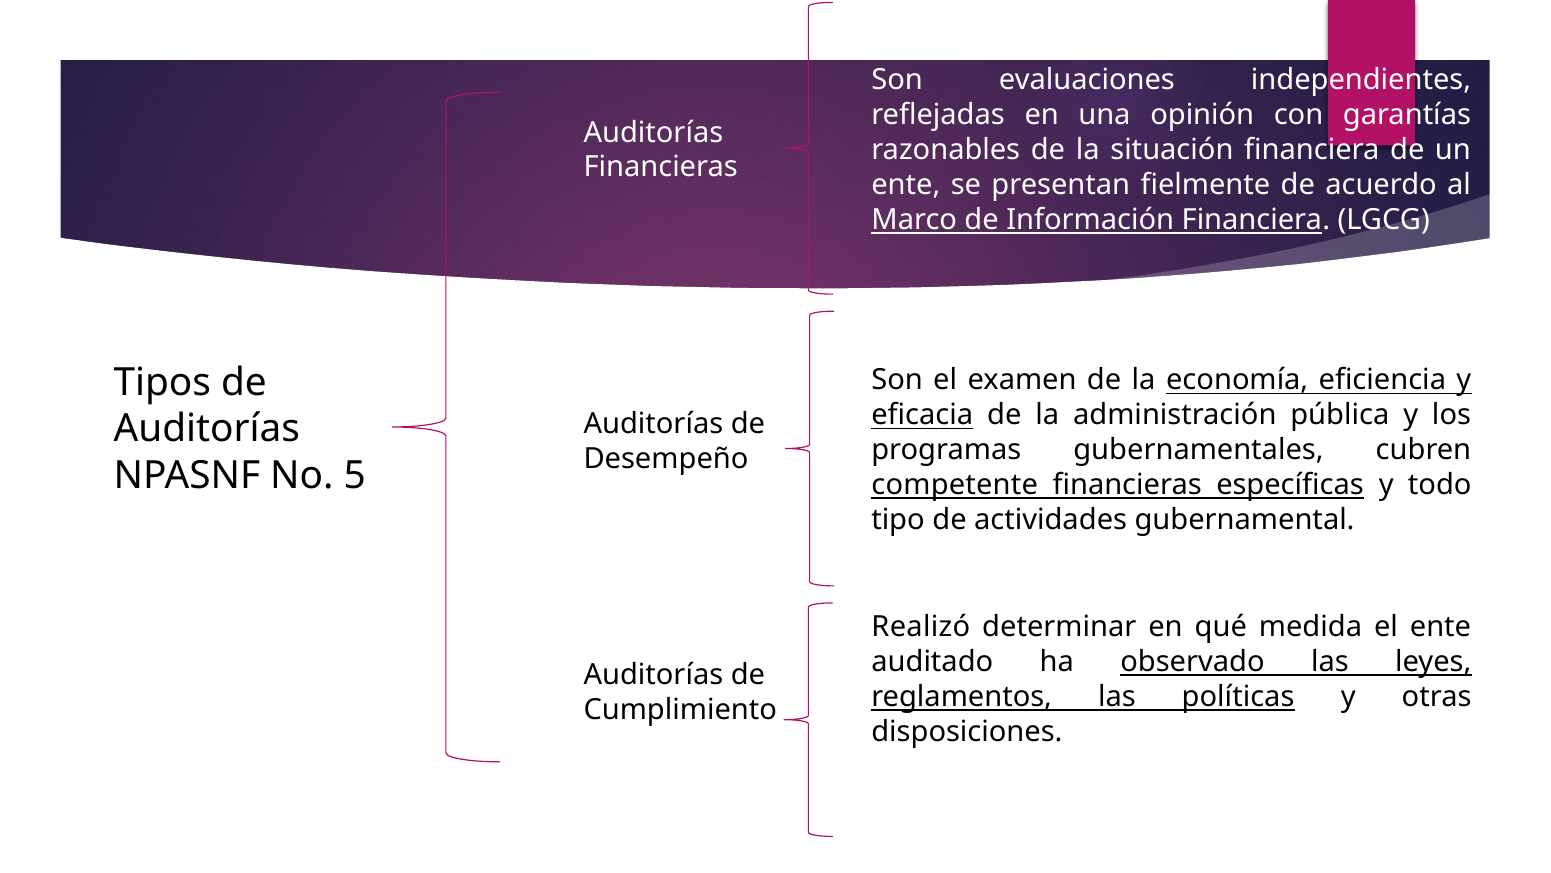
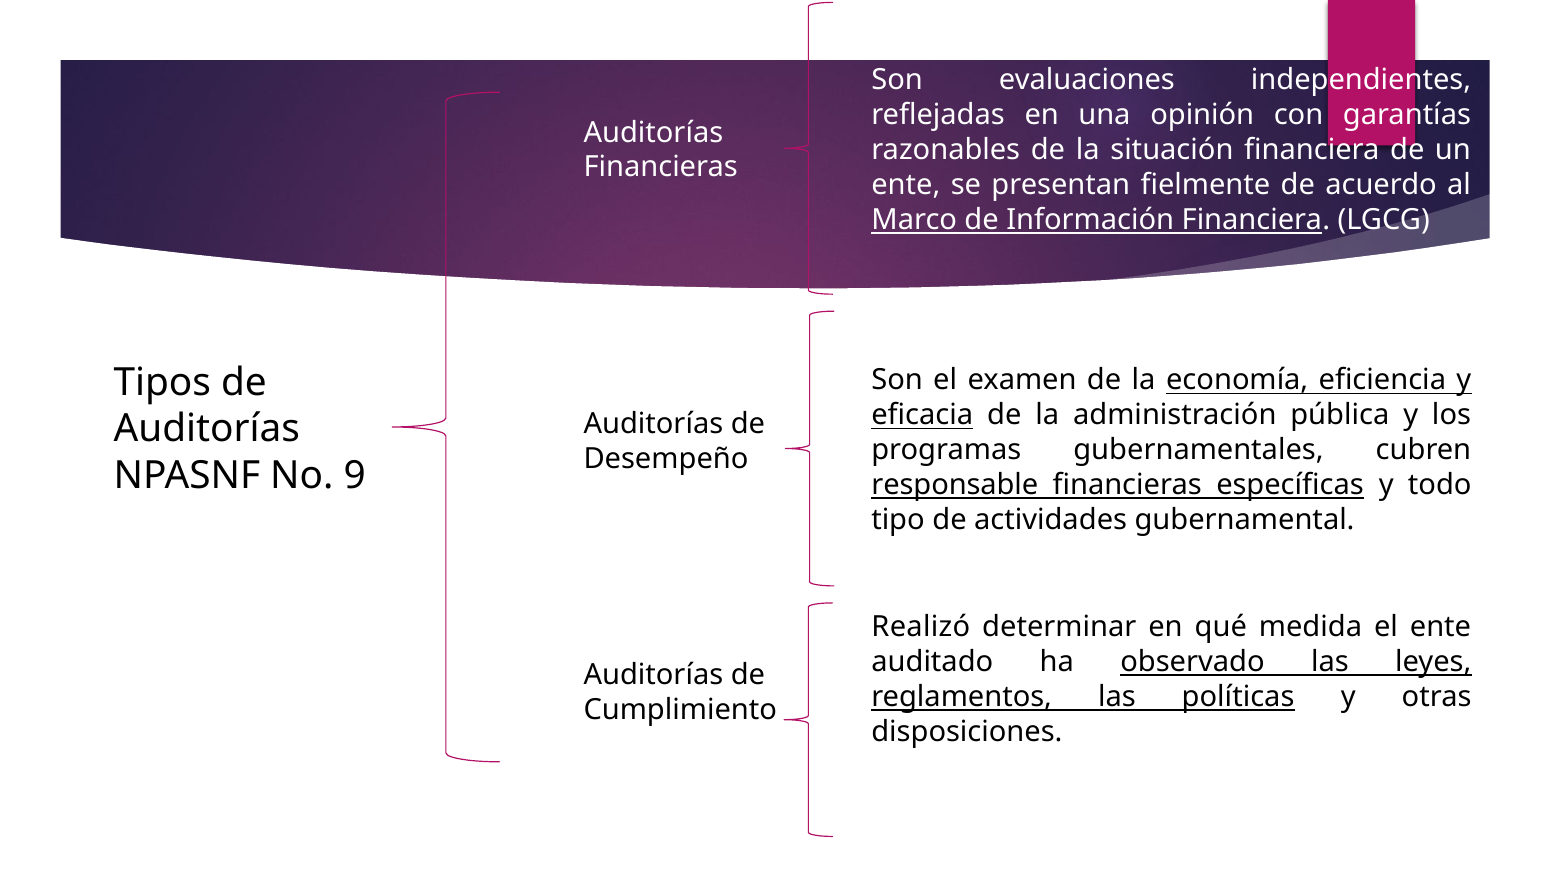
5: 5 -> 9 (355, 475)
competente: competente -> responsable (955, 485)
